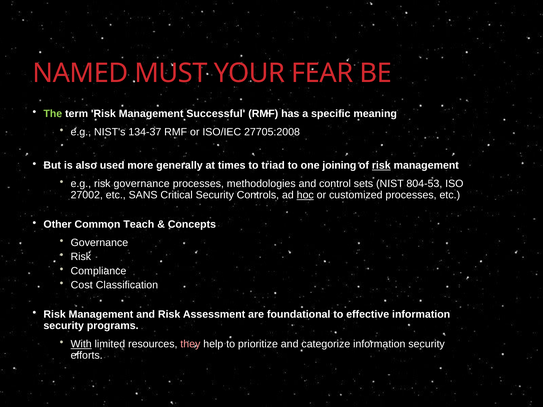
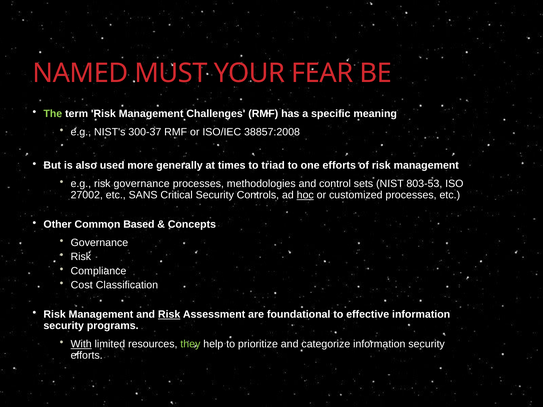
Successful: Successful -> Challenges (216, 114)
134-37: 134-37 -> 300-37 (145, 132)
27705:2008: 27705:2008 -> 38857:2008 (272, 132)
one joining: joining -> efforts (339, 166)
risk underline: present -> none (381, 166)
804-53: 804-53 -> 803-53 (424, 184)
Teach: Teach -> Based (139, 225)
Risk underline: none -> present (169, 315)
they colour: pink -> light green (190, 344)
